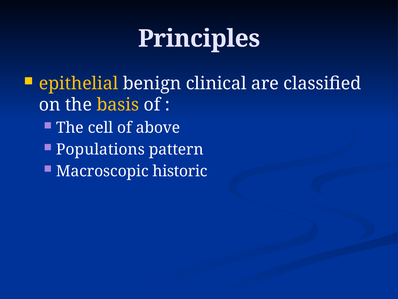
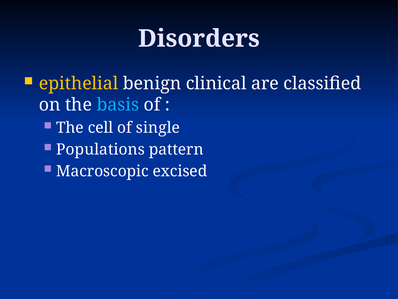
Principles: Principles -> Disorders (199, 39)
basis colour: yellow -> light blue (118, 105)
above: above -> single (158, 128)
historic: historic -> excised (180, 171)
